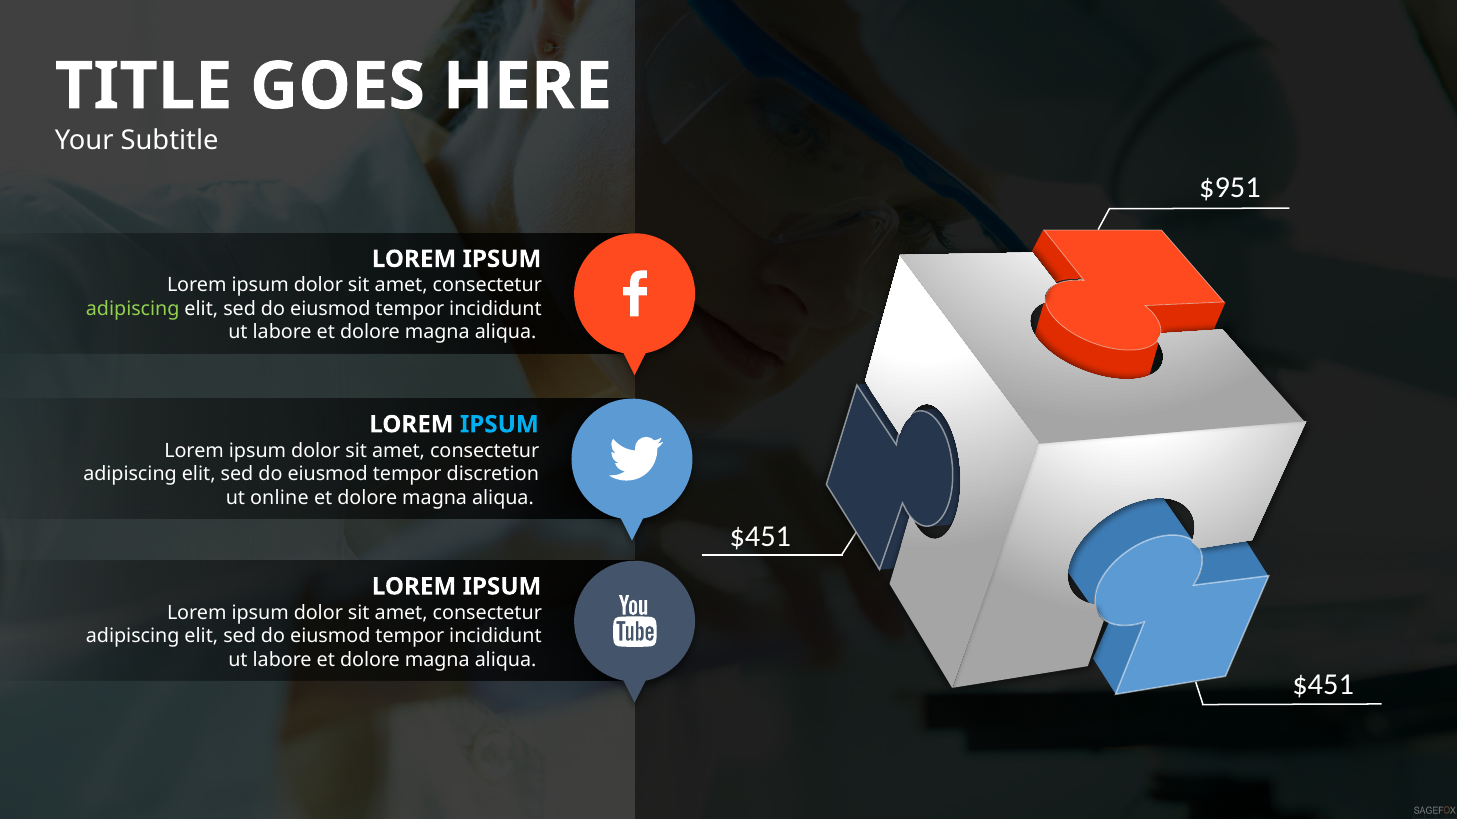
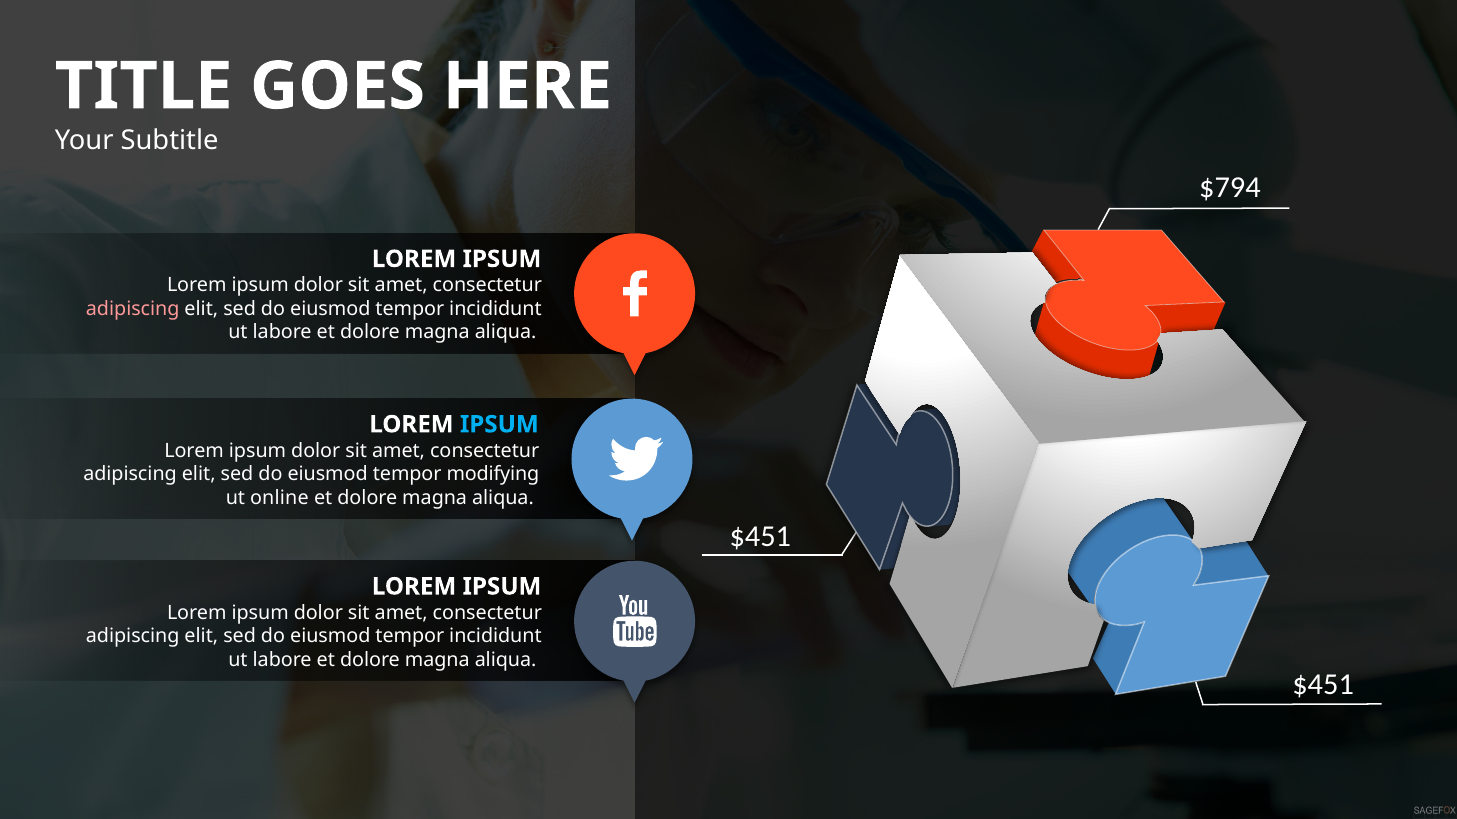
$951: $951 -> $794 (1230, 188)
adipiscing colour: light green -> pink (133, 309)
discretion: discretion -> modifying (493, 475)
